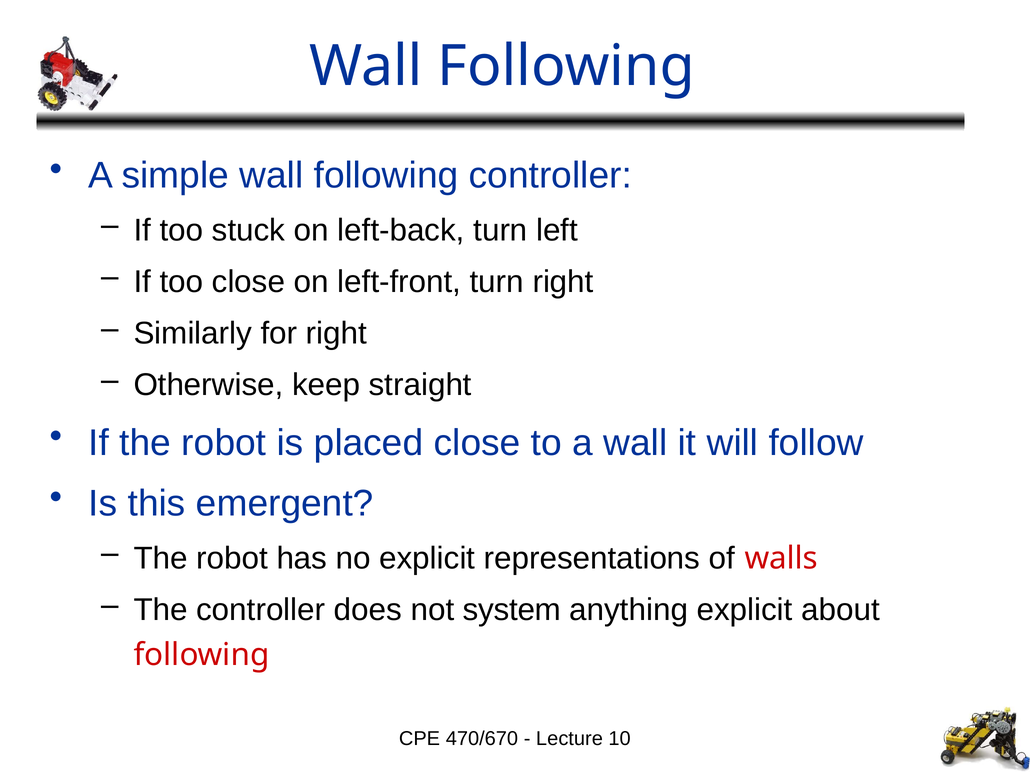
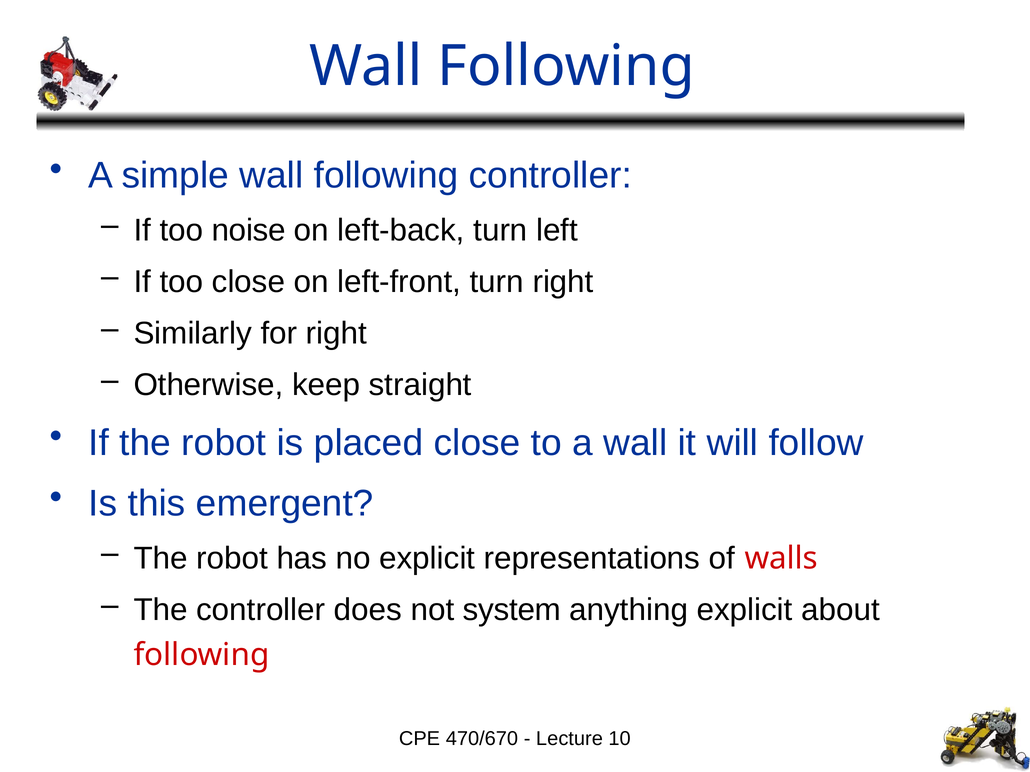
stuck: stuck -> noise (249, 230)
